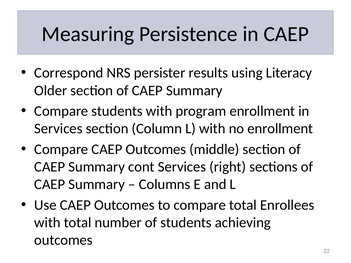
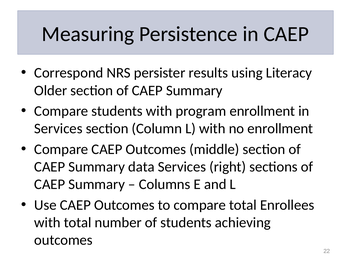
cont: cont -> data (141, 167)
